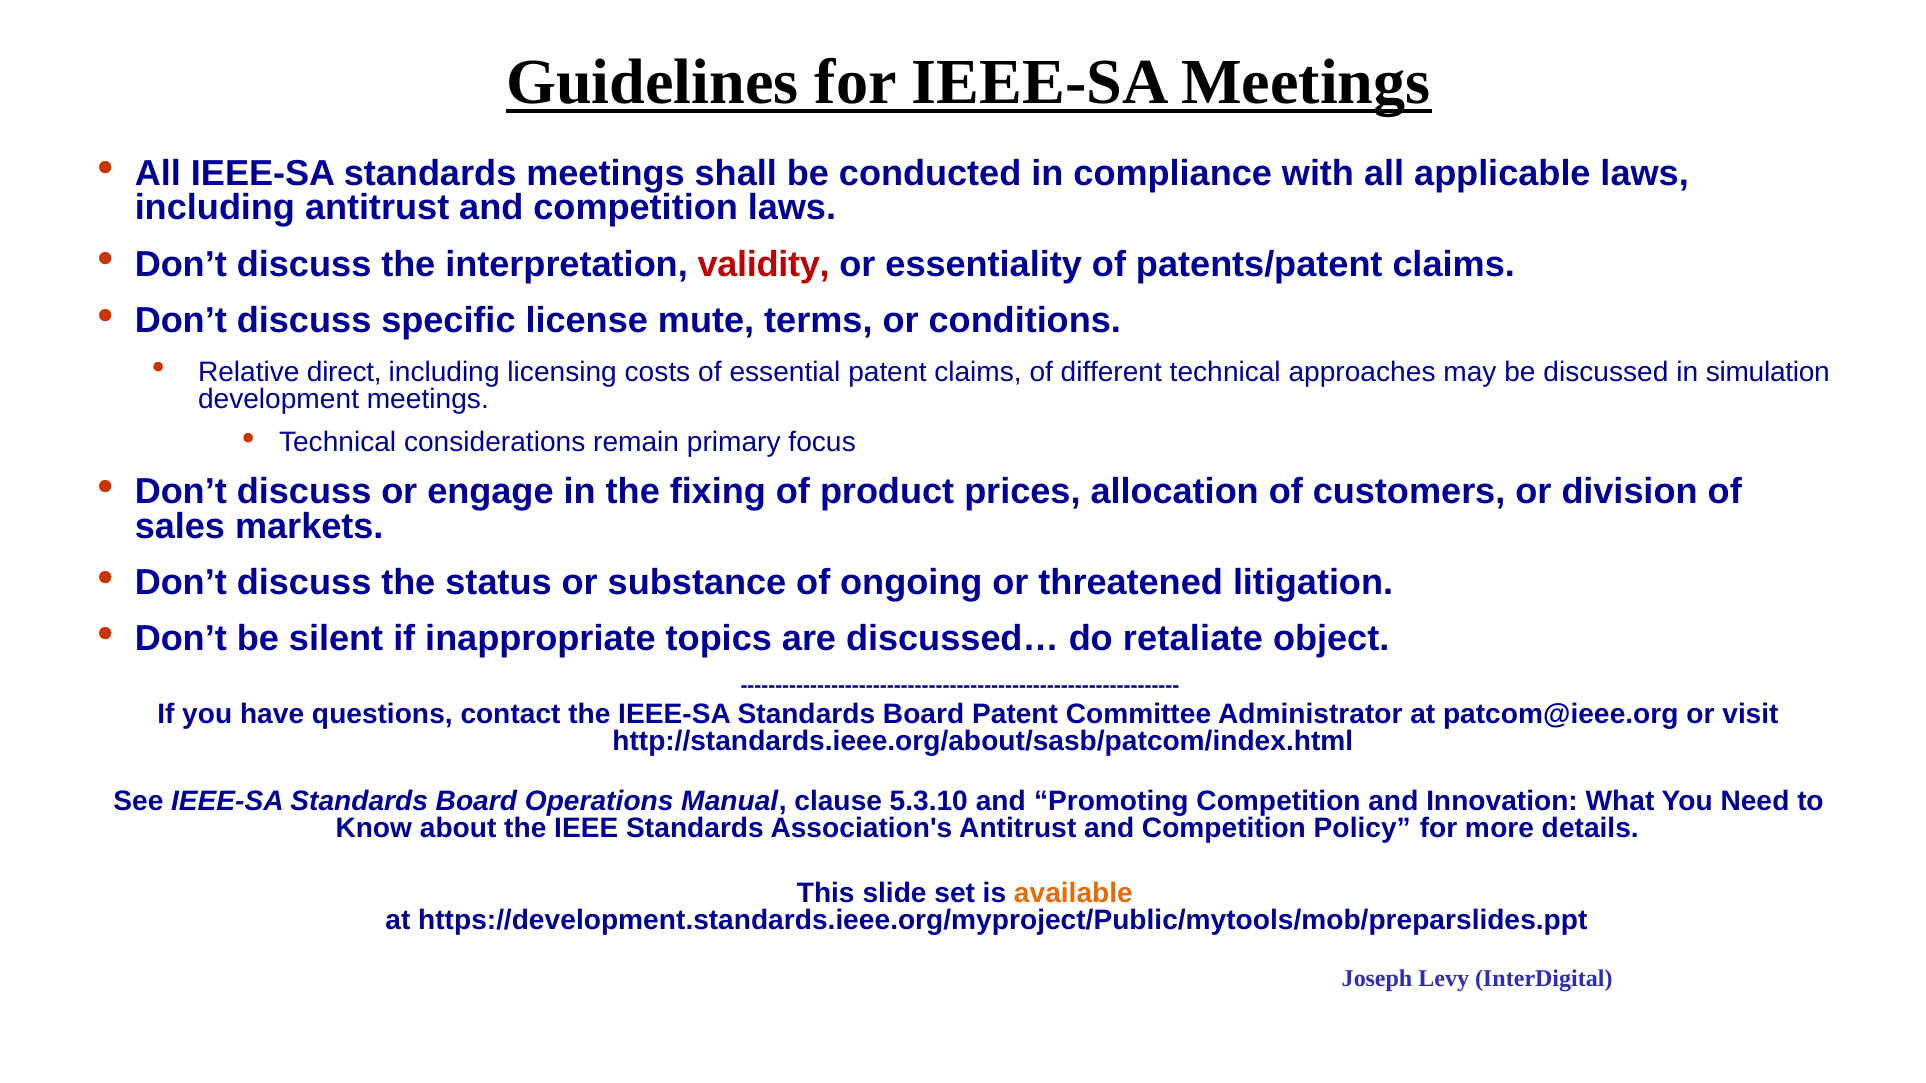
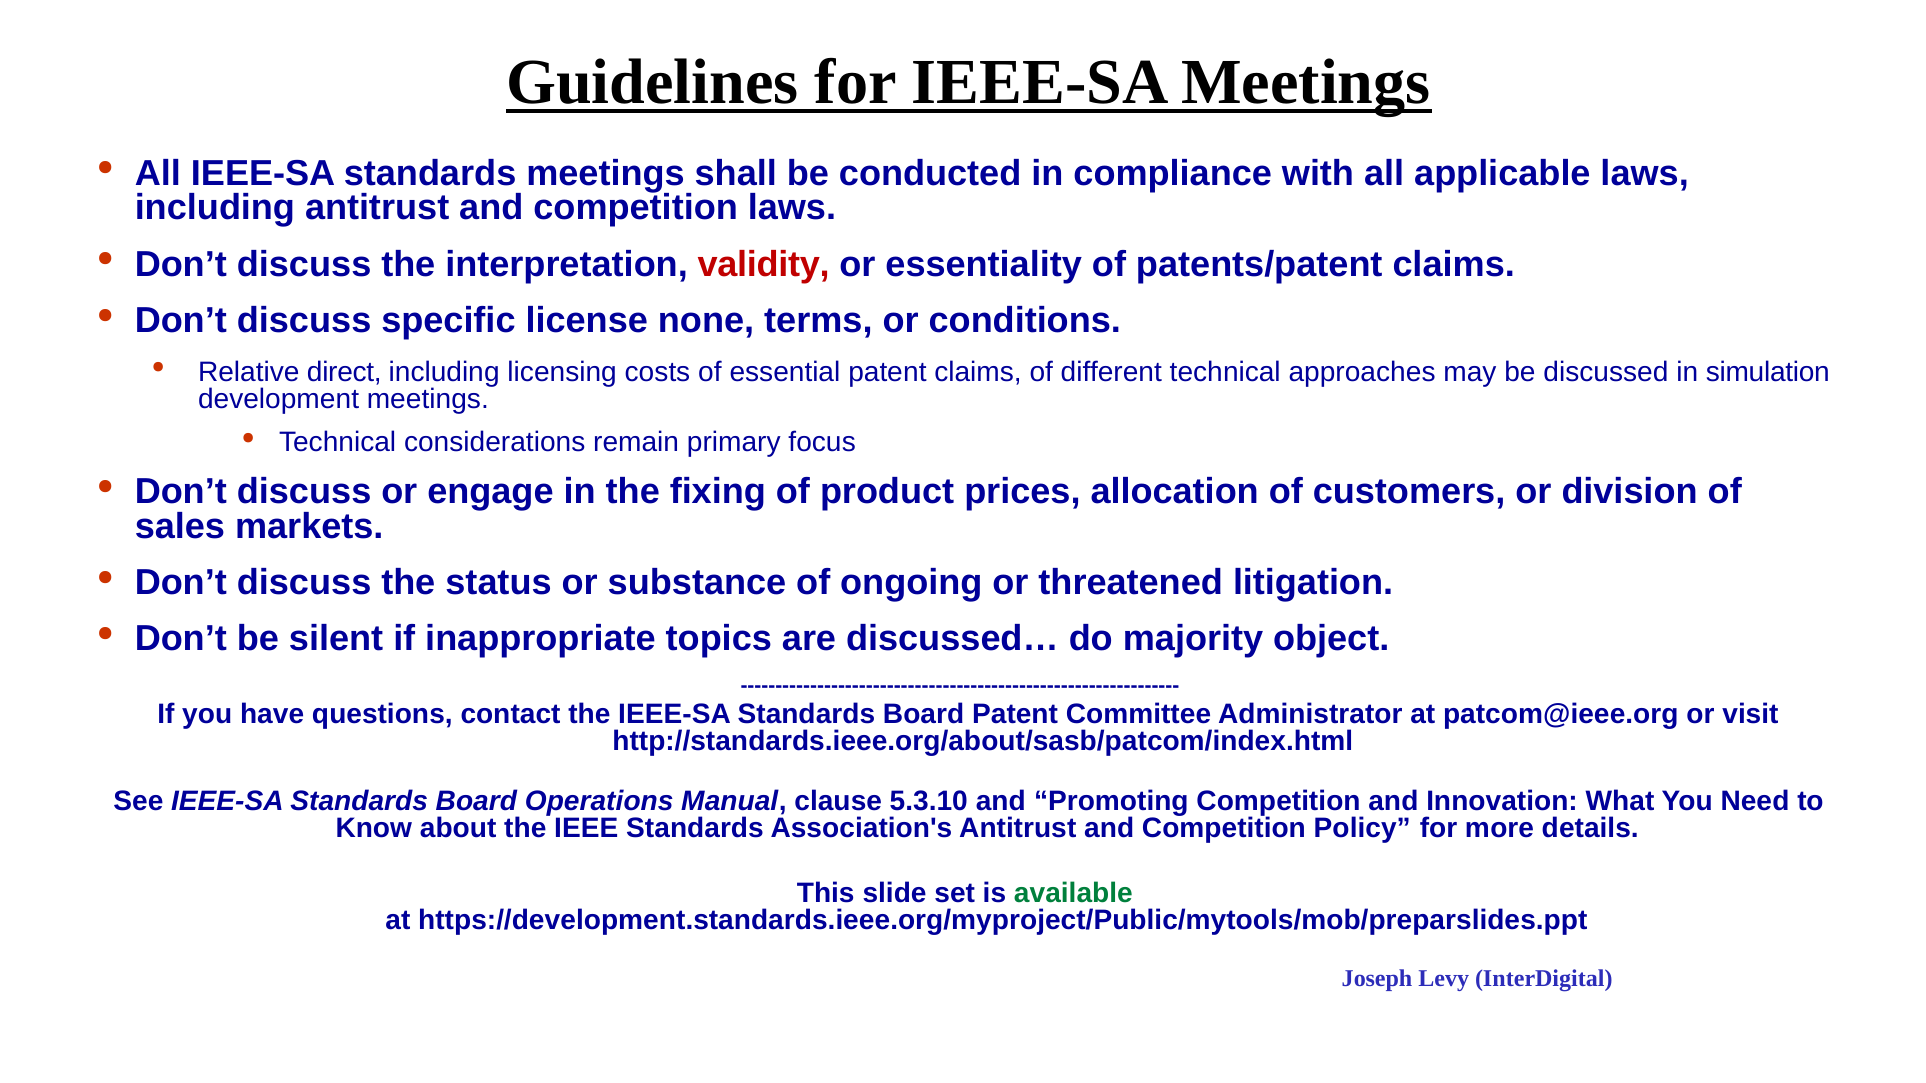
mute: mute -> none (706, 321)
retaliate: retaliate -> majority (1193, 639)
available colour: orange -> green (1073, 893)
